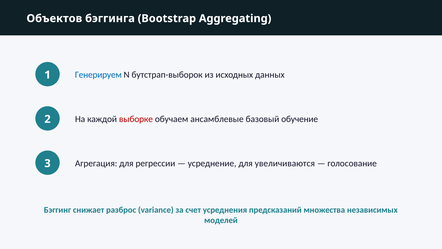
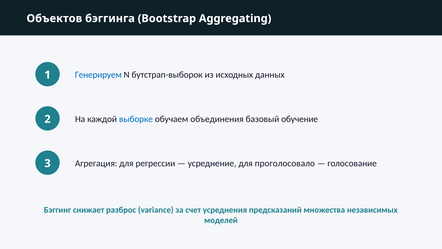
выборке colour: red -> blue (136, 119)
ансамблевые: ансамблевые -> объединения (217, 119)
увеличиваются: увеличиваются -> проголосовало (285, 163)
